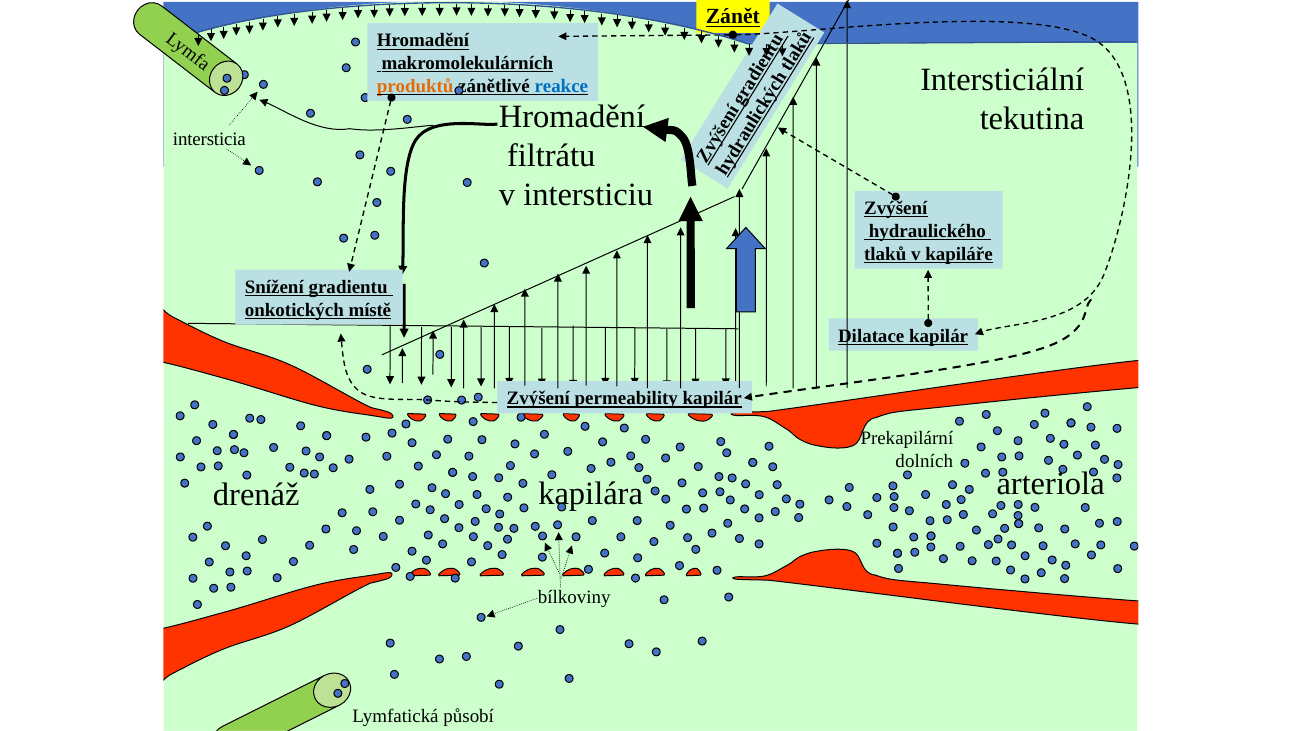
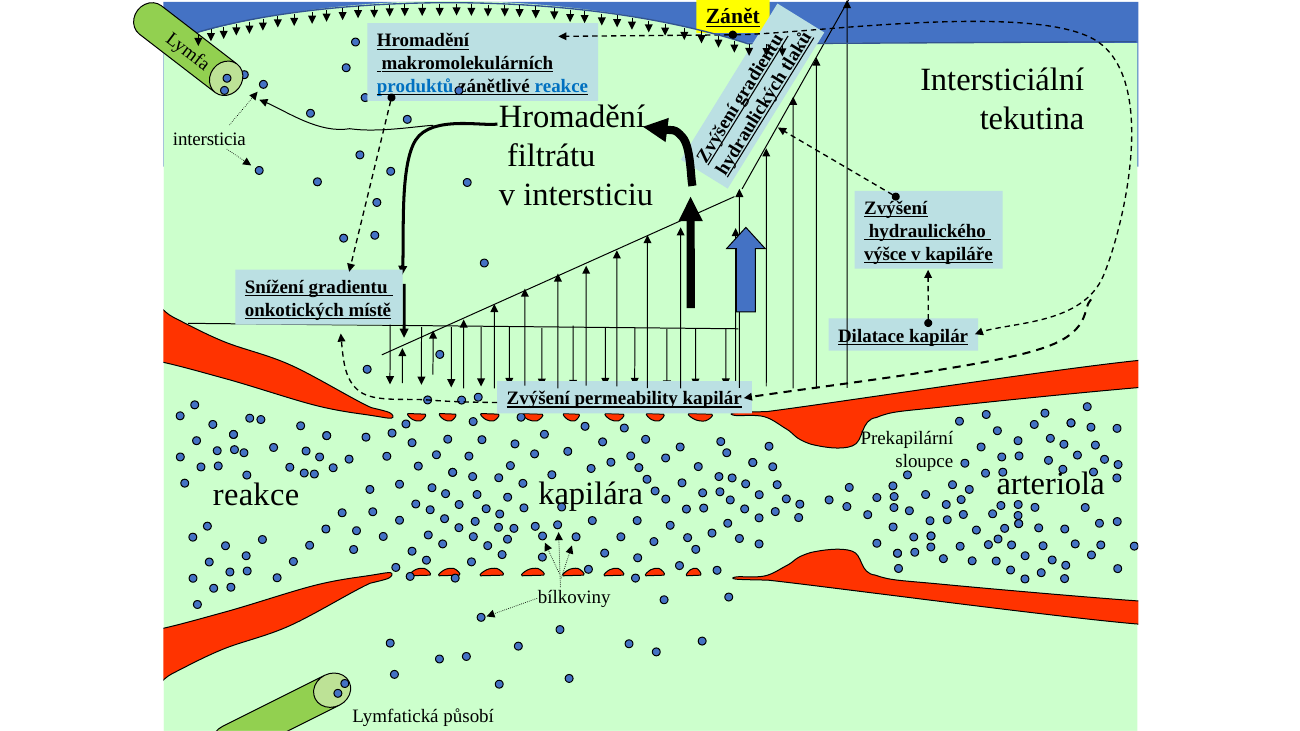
produktů colour: orange -> blue (415, 86)
tlaků: tlaků -> výšce (885, 254)
dolních: dolních -> sloupce (924, 461)
drenáž: drenáž -> reakce (256, 495)
